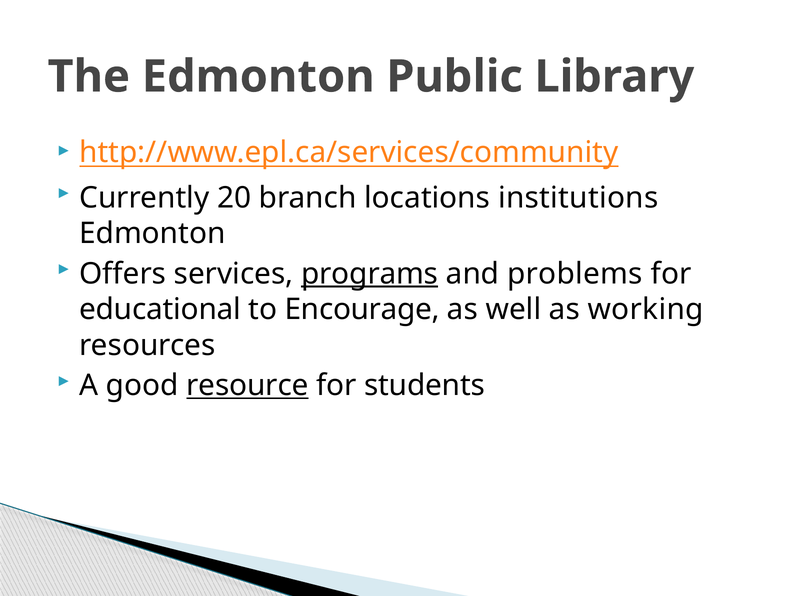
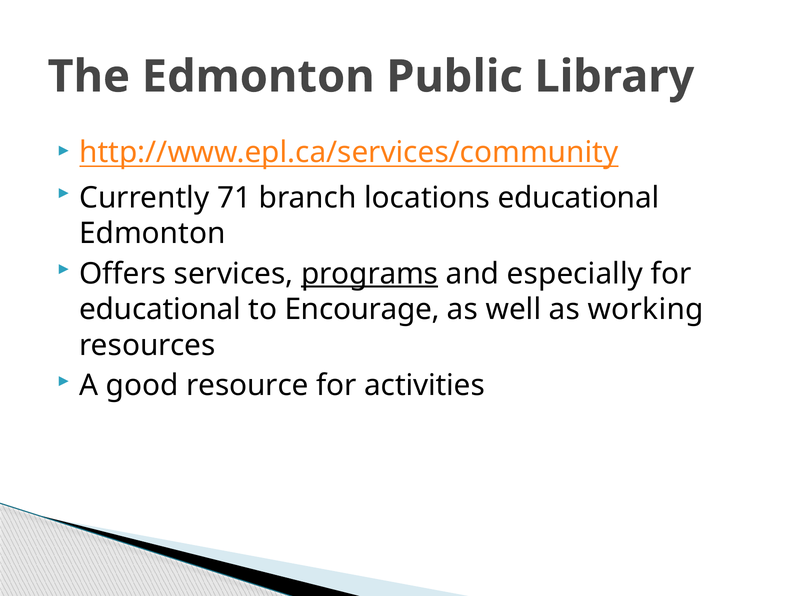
20: 20 -> 71 (234, 198)
locations institutions: institutions -> educational (579, 198)
problems: problems -> especially (575, 273)
resource underline: present -> none (247, 385)
students: students -> activities (425, 385)
